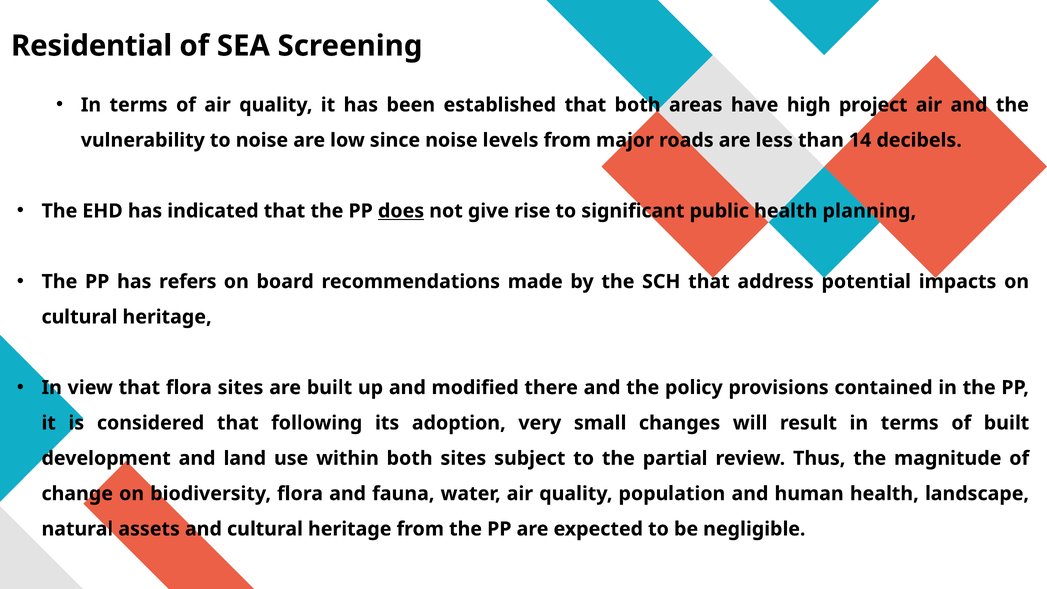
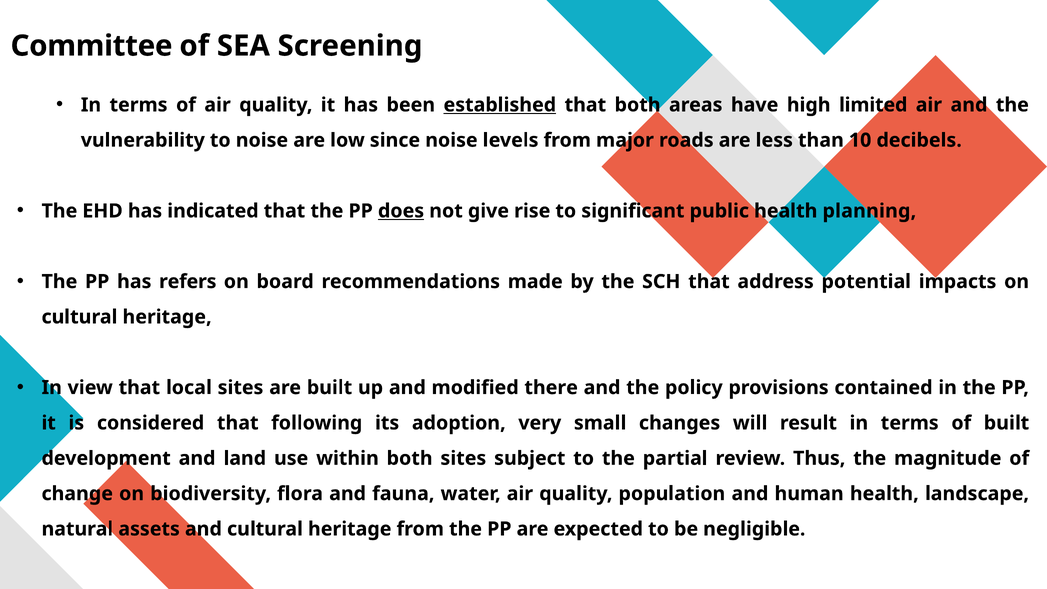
Residential: Residential -> Committee (92, 46)
established underline: none -> present (500, 105)
project: project -> limited (873, 105)
14: 14 -> 10 (860, 140)
that flora: flora -> local (189, 388)
